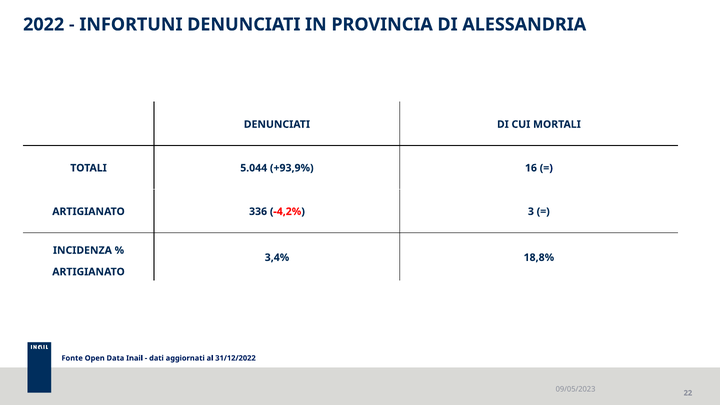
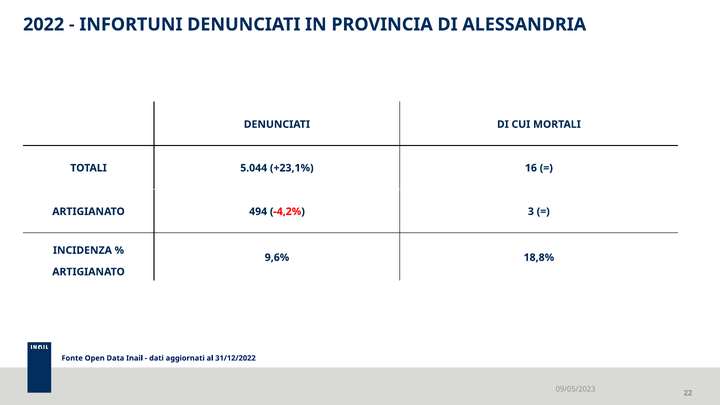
+93,9%: +93,9% -> +23,1% (292, 168)
336: 336 -> 494 (258, 212)
3,4%: 3,4% -> 9,6% (277, 257)
